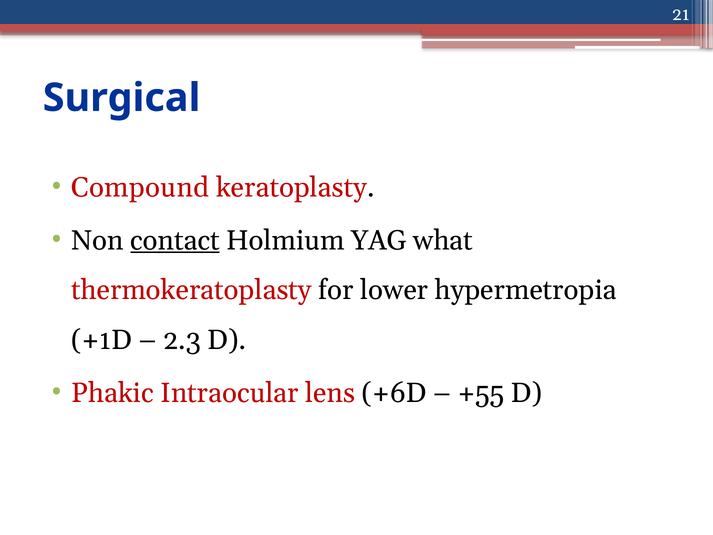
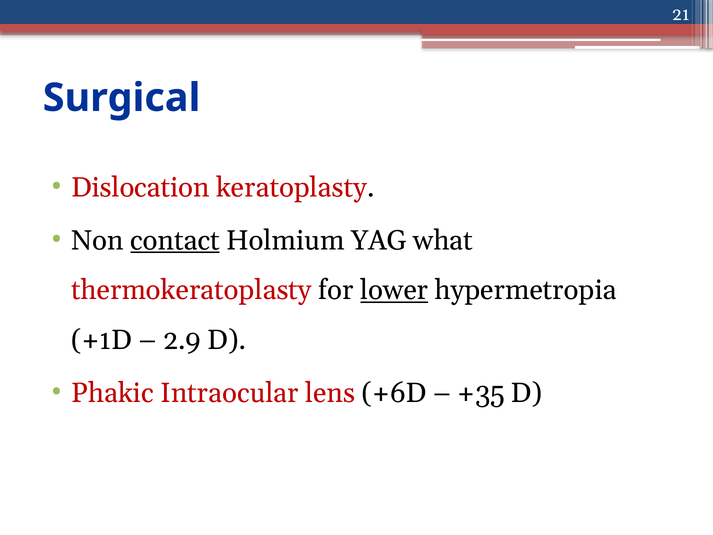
Compound: Compound -> Dislocation (140, 187)
lower underline: none -> present (394, 290)
2.3: 2.3 -> 2.9 (182, 340)
+55: +55 -> +35 (481, 393)
